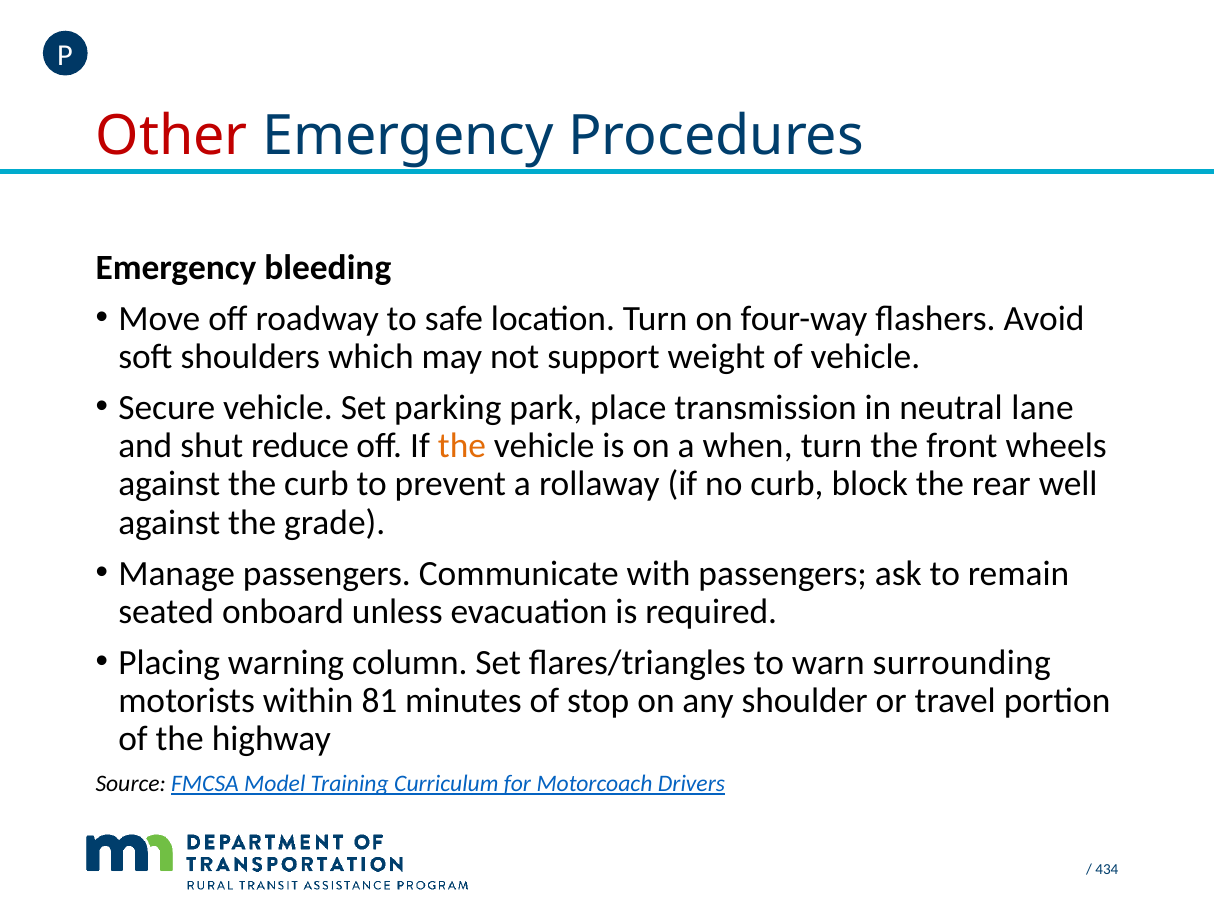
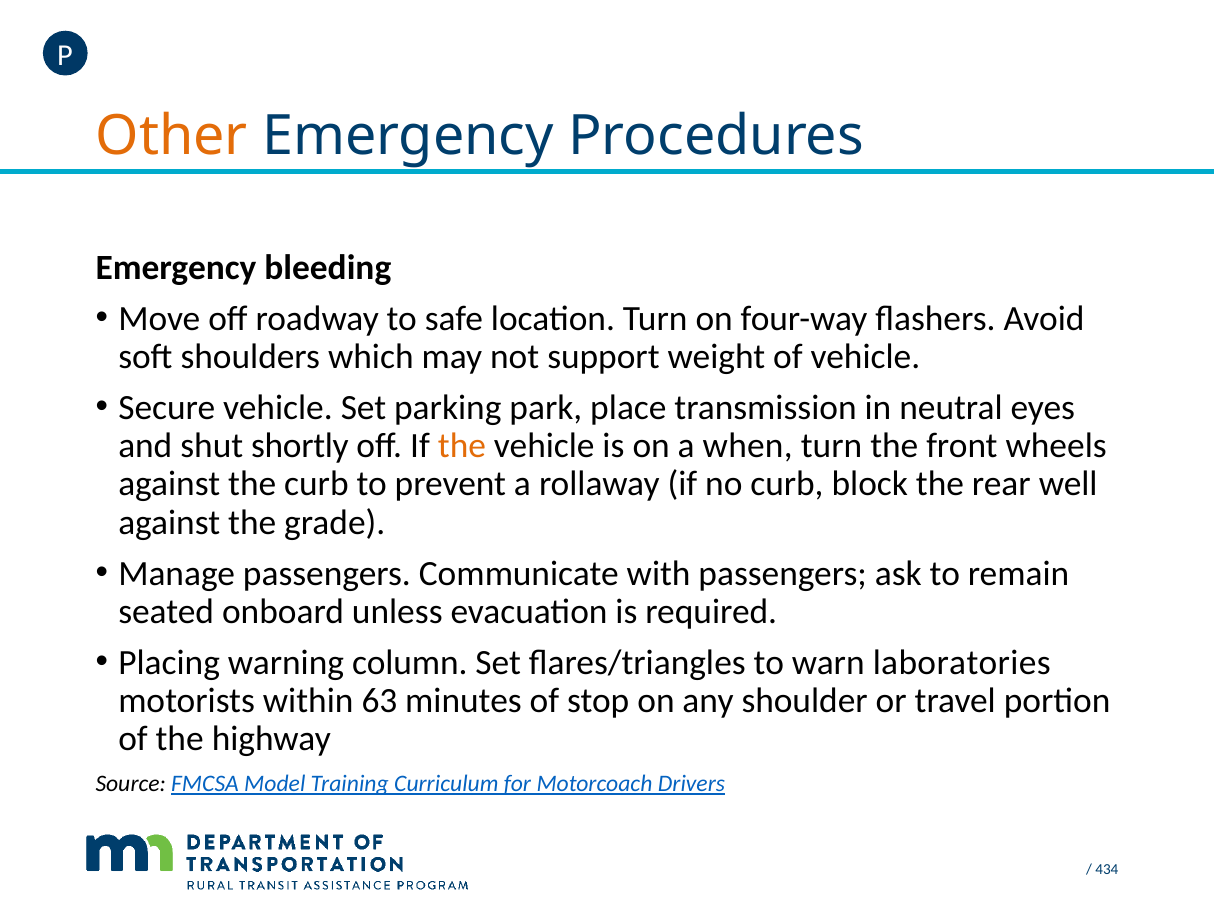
Other colour: red -> orange (172, 136)
lane: lane -> eyes (1043, 407)
reduce: reduce -> shortly (300, 446)
surrounding: surrounding -> laboratories (962, 662)
81: 81 -> 63 (379, 700)
